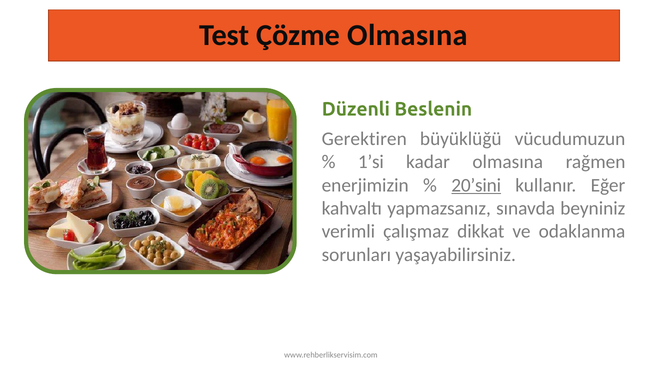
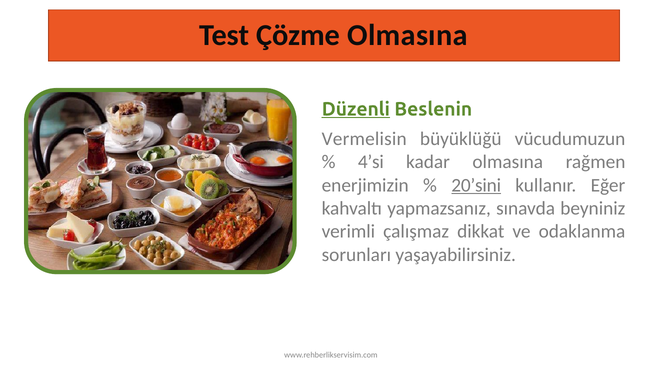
Düzenli underline: none -> present (356, 109)
Gerektiren: Gerektiren -> Vermelisin (364, 139)
1’si: 1’si -> 4’si (371, 162)
